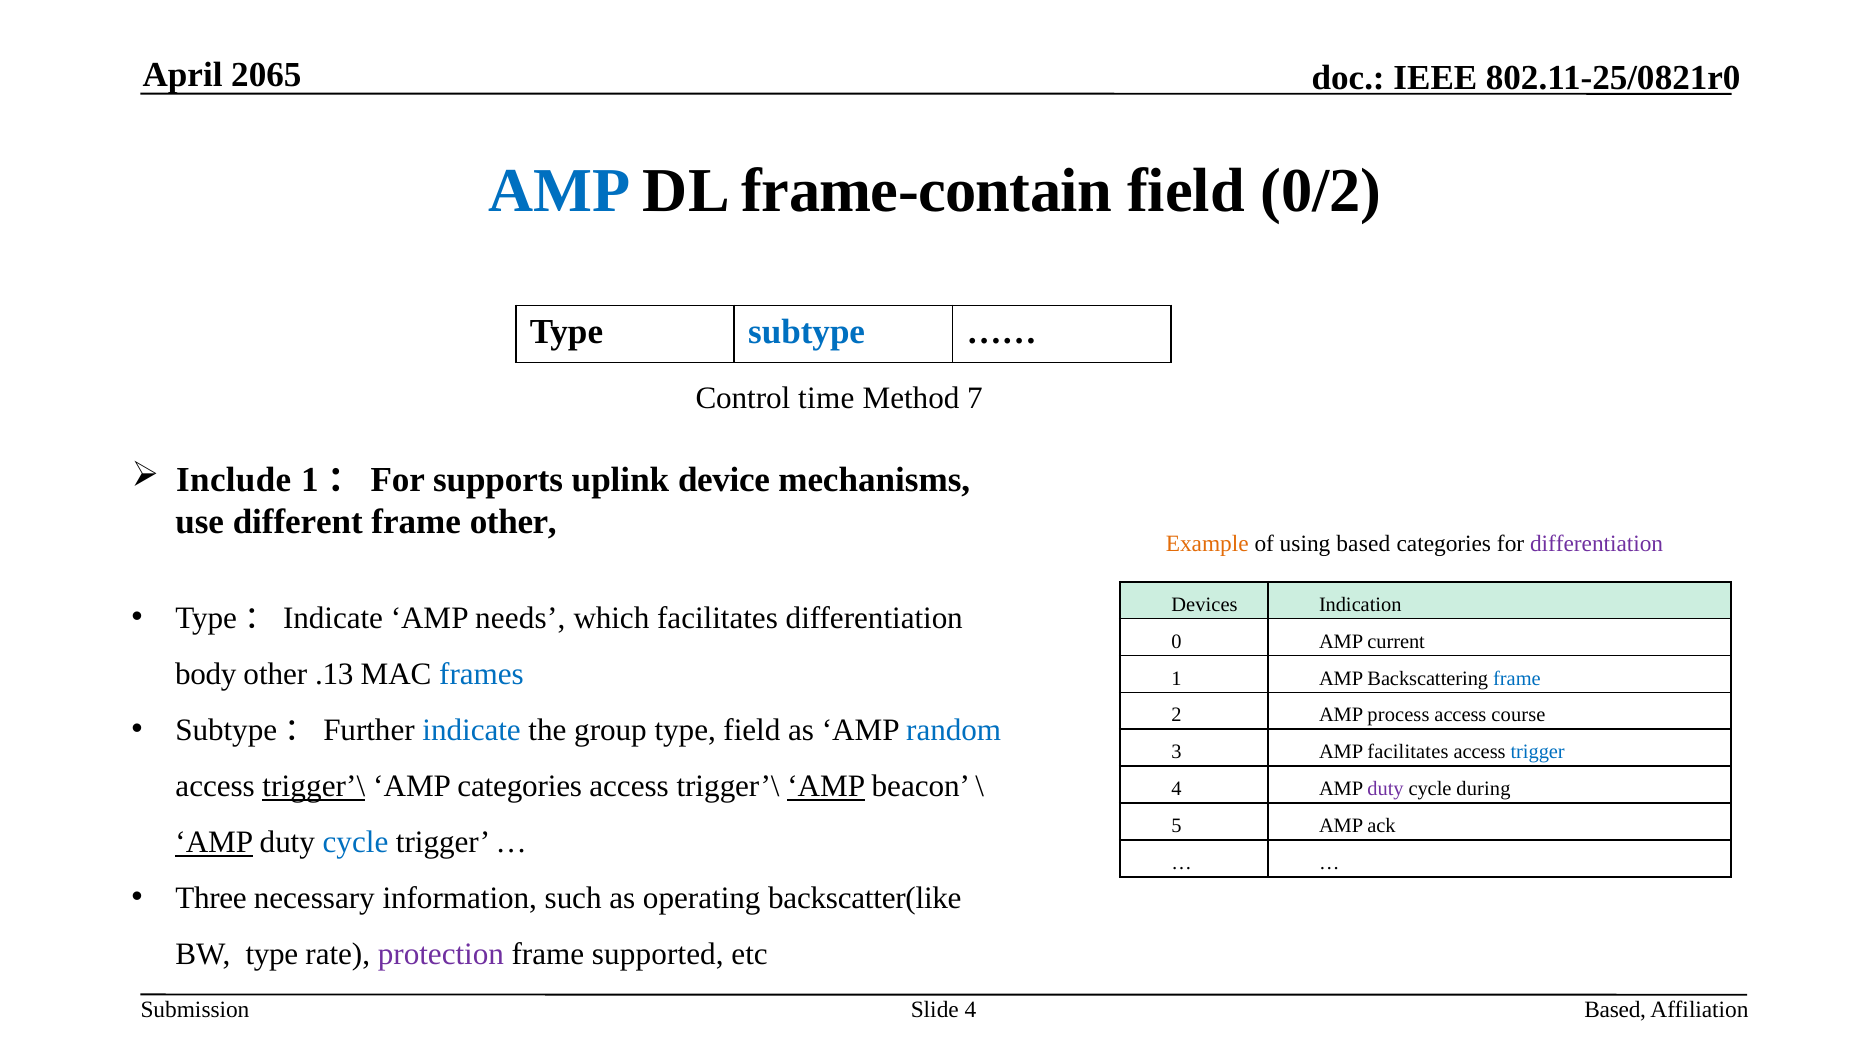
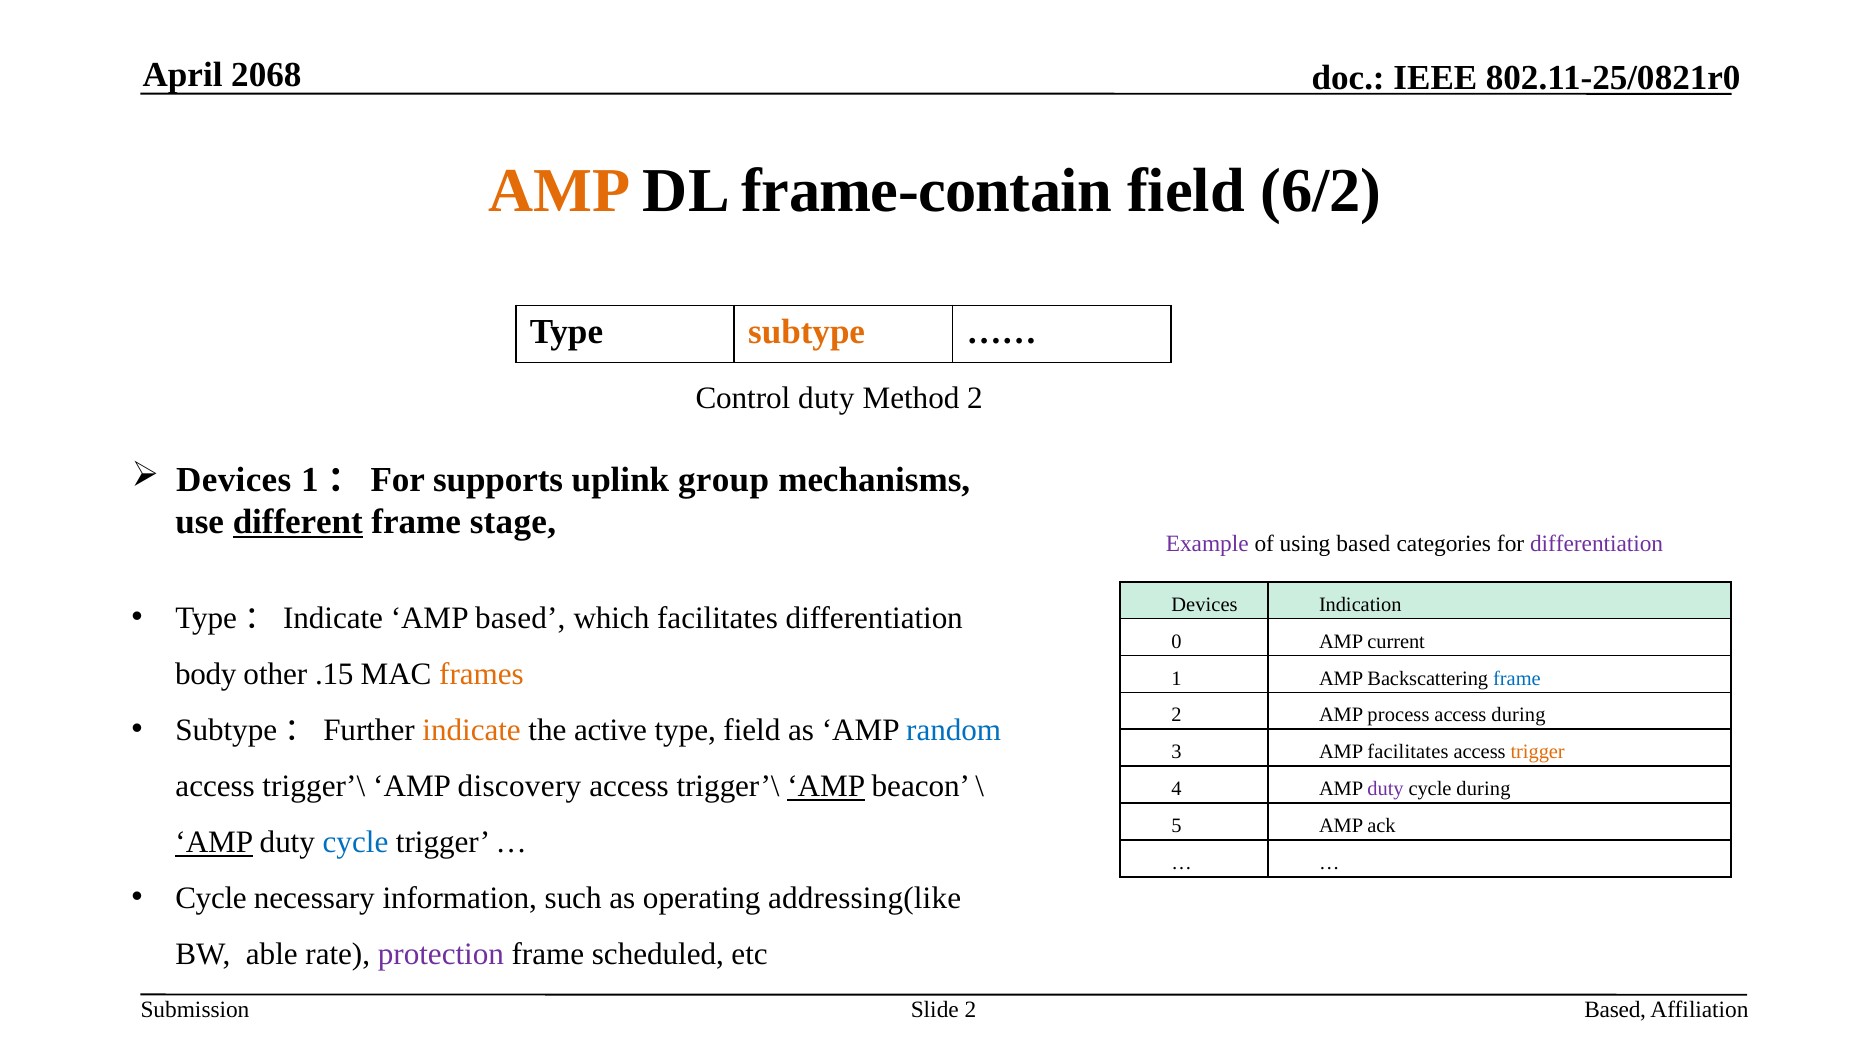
2065: 2065 -> 2068 (266, 74)
AMP colour: blue -> orange (560, 191)
0/2: 0/2 -> 6/2 (1321, 191)
subtype colour: blue -> orange (807, 332)
Control time: time -> duty (826, 398)
Method 7: 7 -> 2 (975, 398)
Include: Include -> Devices (234, 480)
device: device -> group (724, 480)
different underline: none -> present (298, 522)
frame other: other -> stage (513, 522)
Example colour: orange -> purple (1207, 544)
AMP needs: needs -> based (520, 618)
.13: .13 -> .15 (334, 674)
frames colour: blue -> orange (482, 674)
access course: course -> during (1518, 715)
indicate colour: blue -> orange (472, 730)
group: group -> active (611, 730)
trigger colour: blue -> orange (1538, 752)
trigger’\ underline: present -> none (314, 786)
AMP categories: categories -> discovery (519, 786)
Three: Three -> Cycle (211, 898)
backscatter(like: backscatter(like -> addressing(like (865, 898)
BW type: type -> able (272, 955)
supported: supported -> scheduled (658, 955)
Slide 4: 4 -> 2 (971, 1010)
